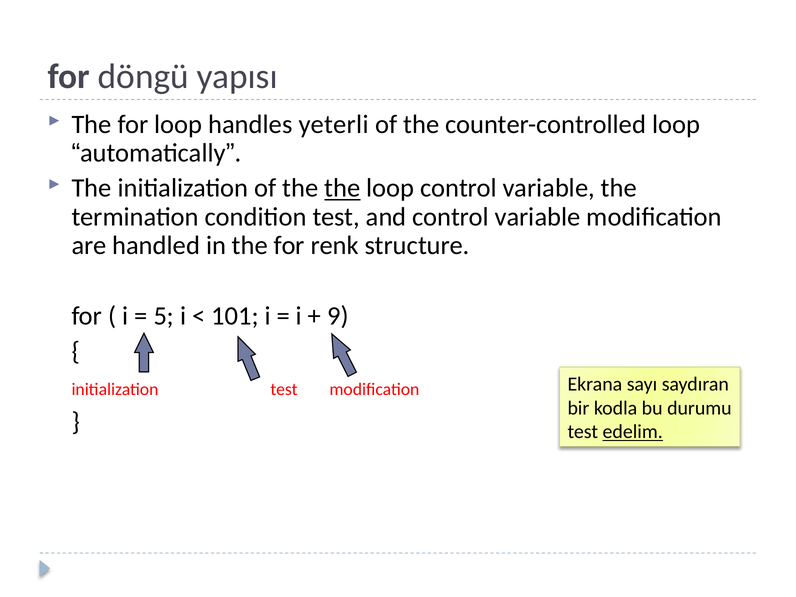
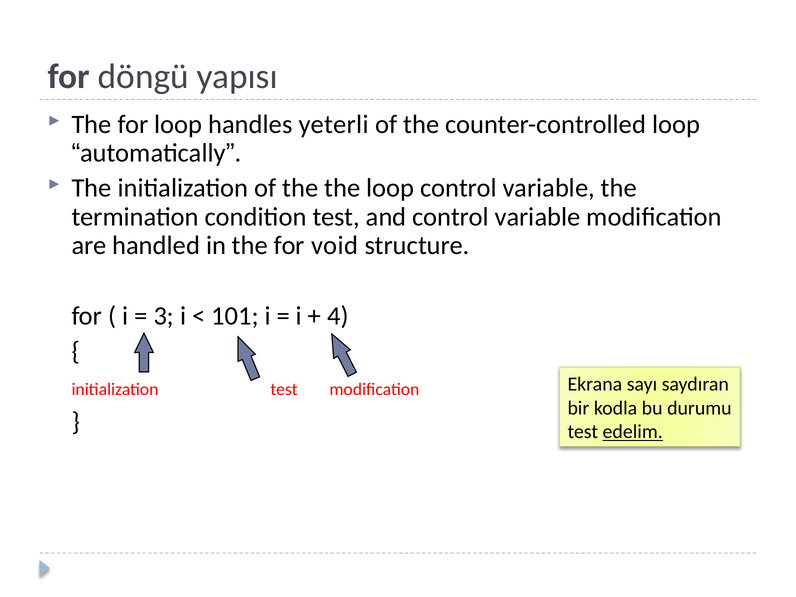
the underline: present -> none (342, 188)
renk: renk -> void (335, 245)
5: 5 -> 3 (164, 316)
9: 9 -> 4 (338, 316)
